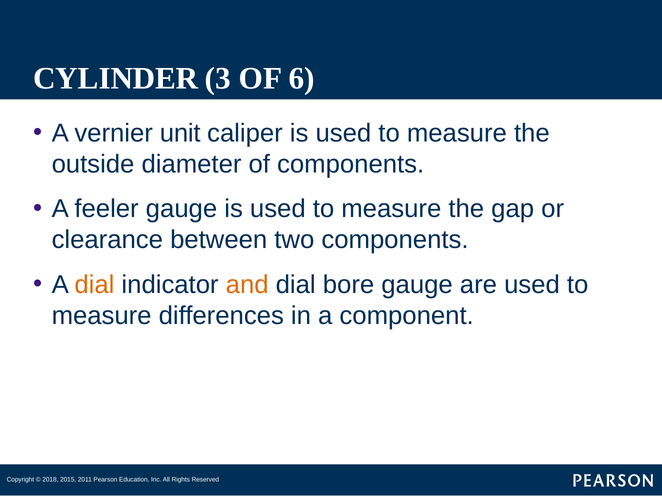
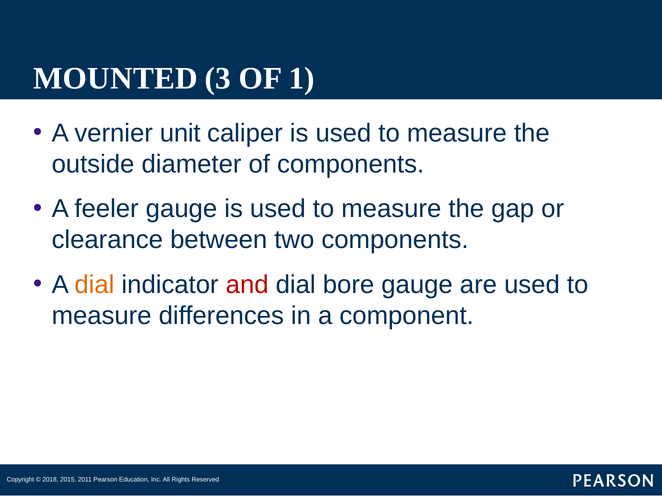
CYLINDER: CYLINDER -> MOUNTED (116, 78)
6: 6 -> 1 (302, 78)
and colour: orange -> red (247, 284)
